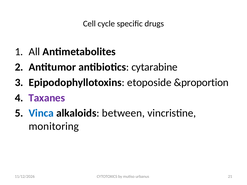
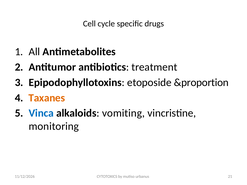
cytarabine: cytarabine -> treatment (154, 67)
Taxanes colour: purple -> orange (47, 98)
between: between -> vomiting (123, 113)
